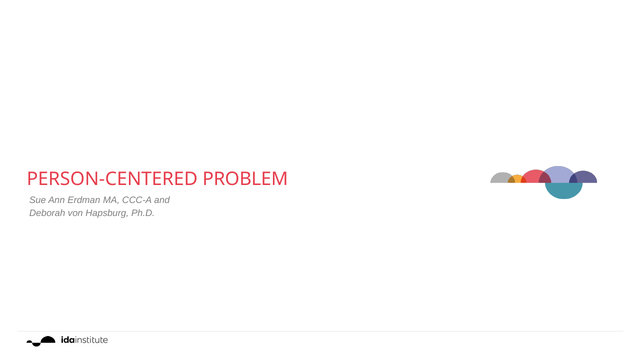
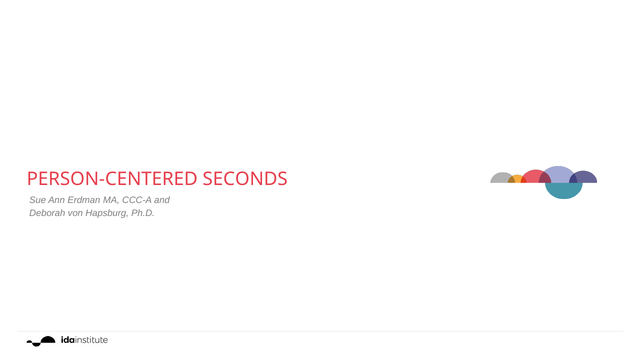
PROBLEM: PROBLEM -> SECONDS (245, 179)
